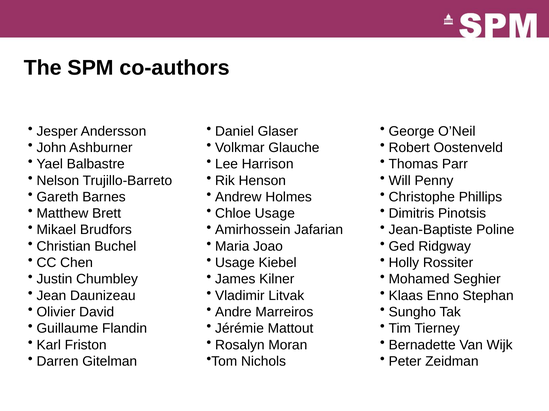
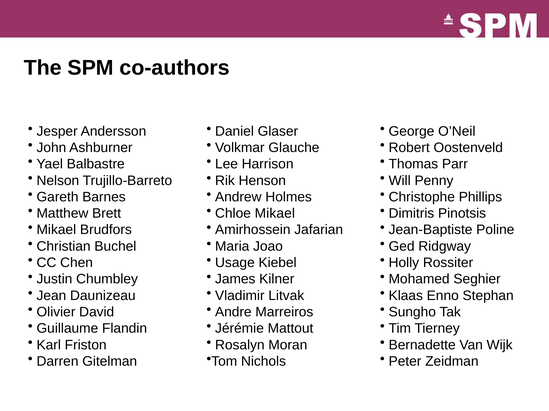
Chloe Usage: Usage -> Mikael (275, 214)
